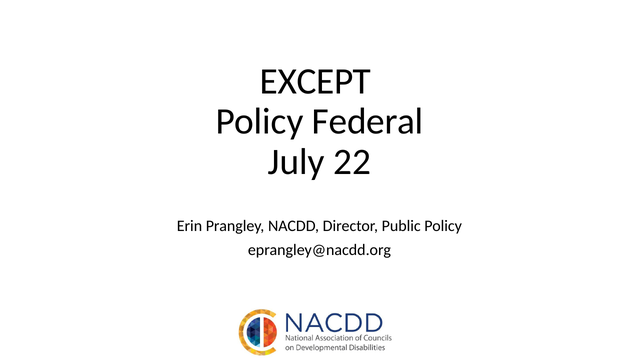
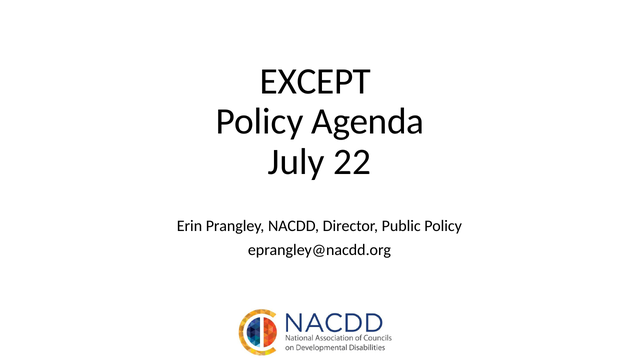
Federal: Federal -> Agenda (368, 121)
